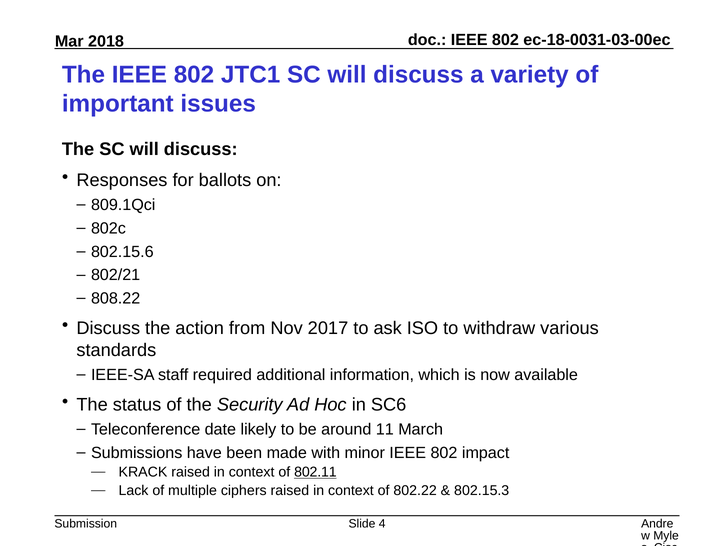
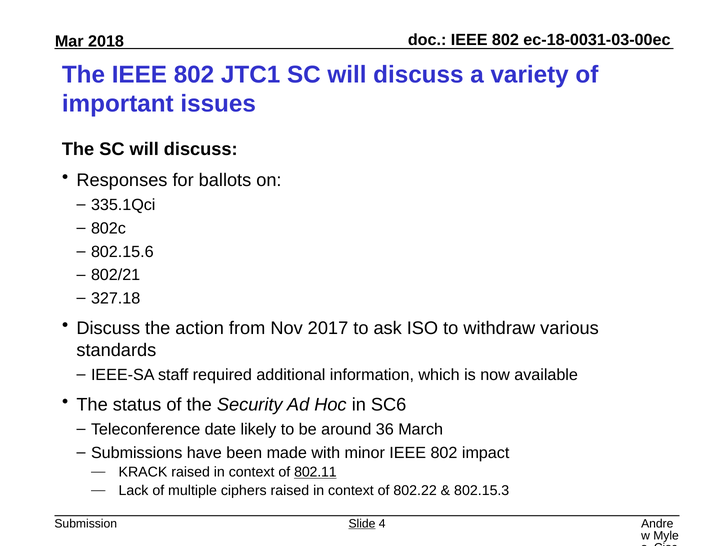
809.1Qci: 809.1Qci -> 335.1Qci (123, 205)
808.22: 808.22 -> 327.18 (116, 299)
11: 11 -> 36 (385, 429)
Slide underline: none -> present (362, 524)
